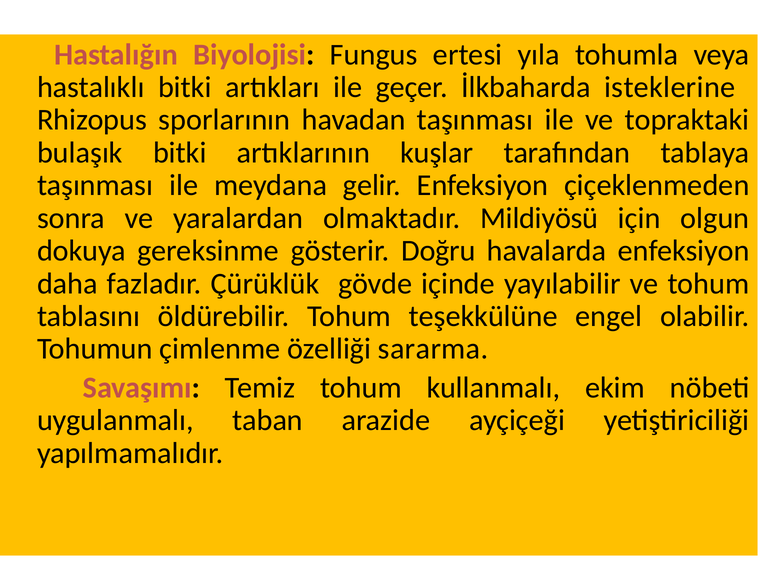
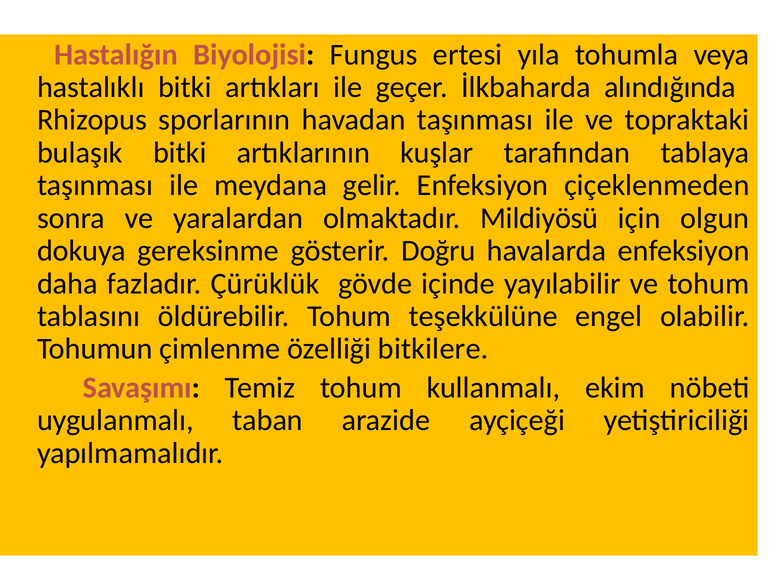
isteklerine: isteklerine -> alındığında (670, 87)
sararma: sararma -> bitkilere (433, 349)
